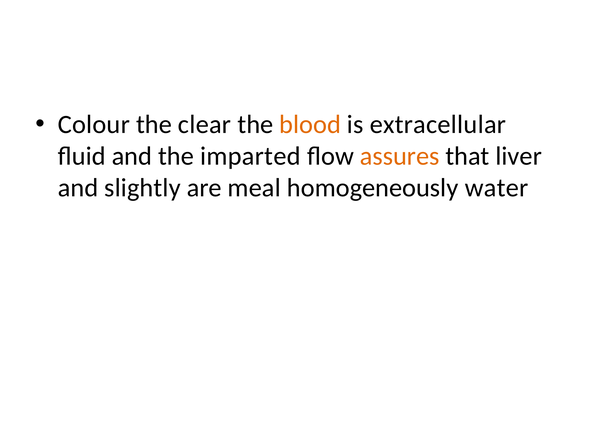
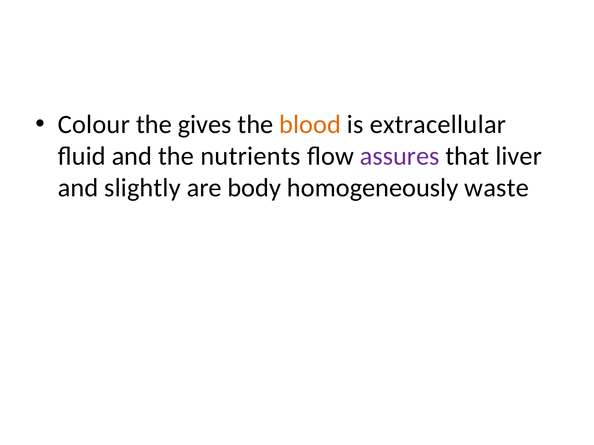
clear: clear -> gives (205, 125)
imparted: imparted -> nutrients (250, 156)
assures colour: orange -> purple (400, 156)
meal: meal -> body (254, 188)
water: water -> waste (497, 188)
